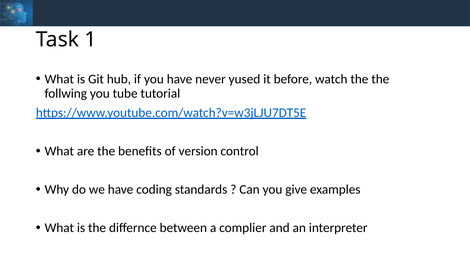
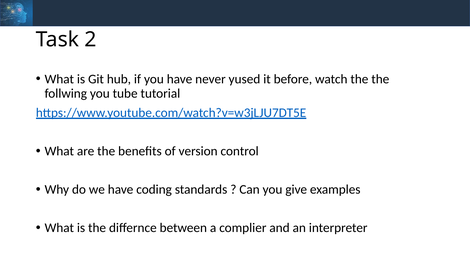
1: 1 -> 2 (90, 39)
